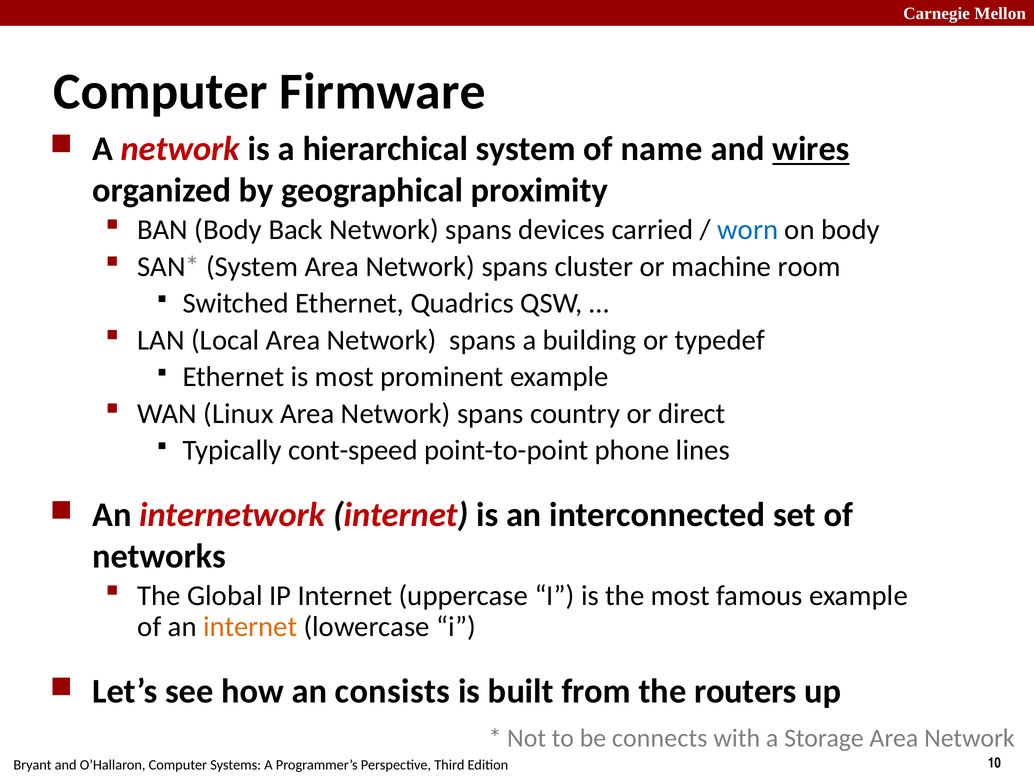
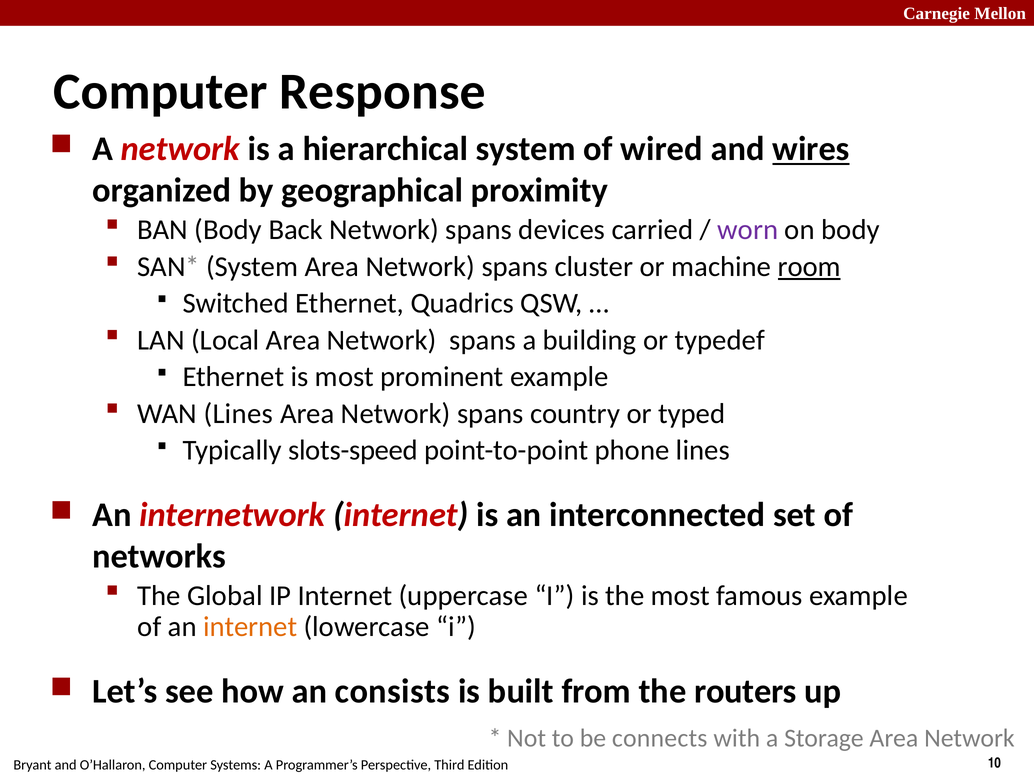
Firmware: Firmware -> Response (382, 92)
name: name -> wired (662, 149)
worn colour: blue -> purple (748, 230)
room underline: none -> present (809, 266)
WAN Linux: Linux -> Lines (238, 413)
direct: direct -> typed (692, 413)
cont-speed: cont-speed -> slots-speed (353, 450)
